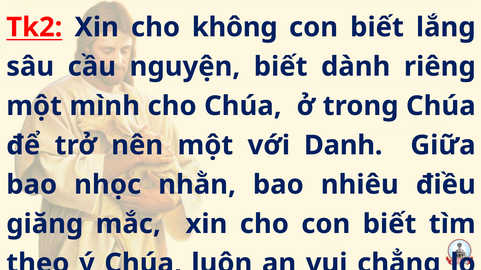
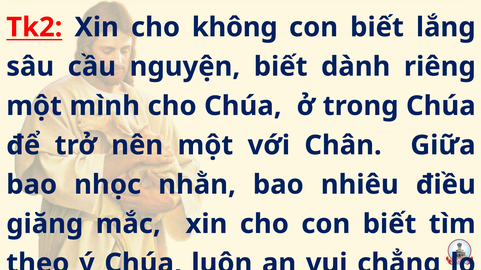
Danh: Danh -> Chân (343, 146)
